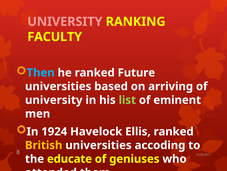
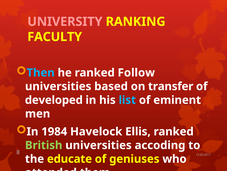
Future: Future -> Follow (136, 72)
arriving: arriving -> transfer (171, 86)
university: university -> developed (54, 100)
list colour: light green -> light blue (127, 100)
1924: 1924 -> 1984 (54, 131)
British colour: yellow -> light green (44, 145)
